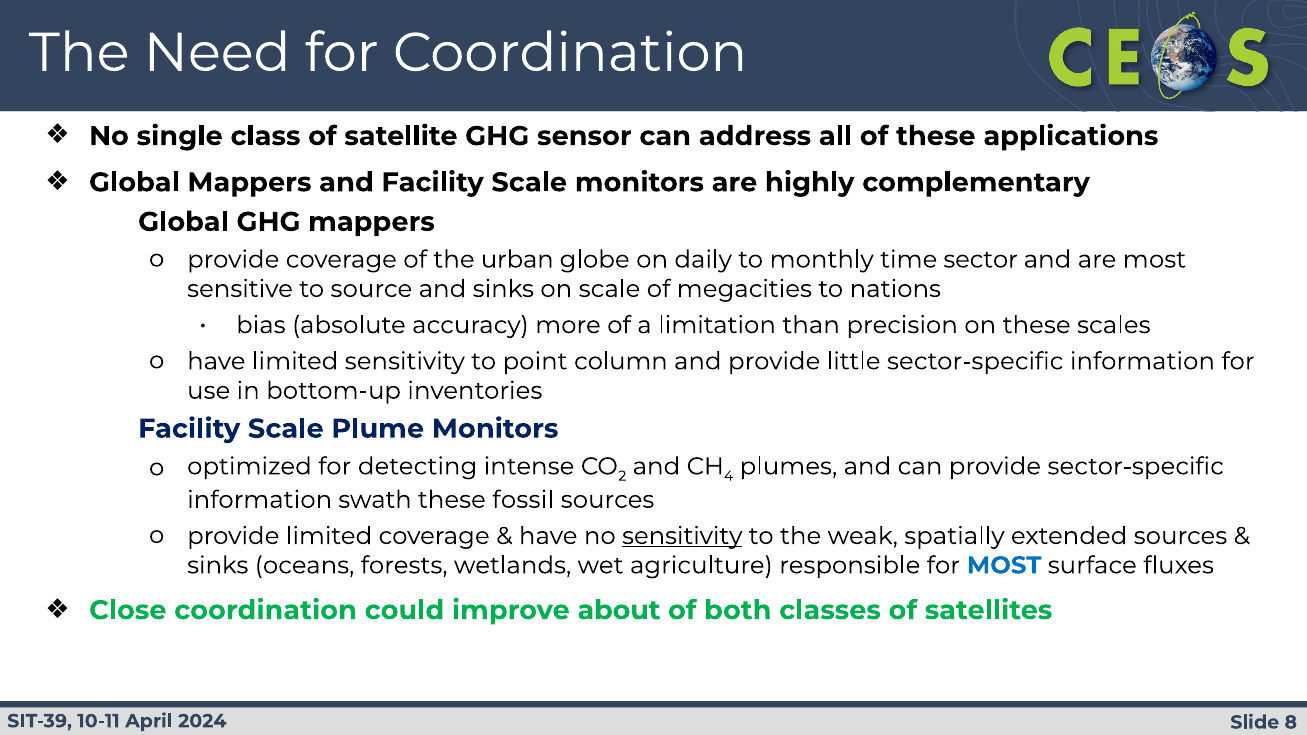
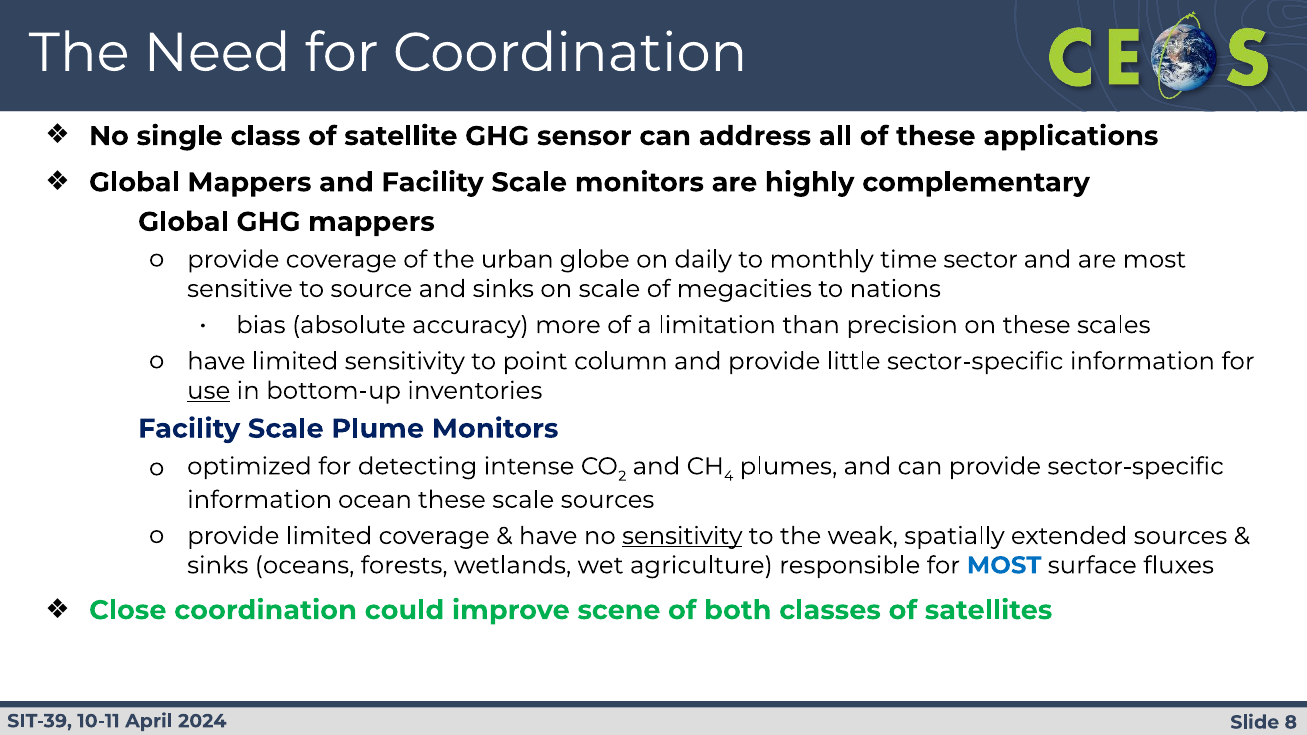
use underline: none -> present (209, 391)
swath: swath -> ocean (375, 500)
these fossil: fossil -> scale (523, 500)
about: about -> scene (619, 610)
